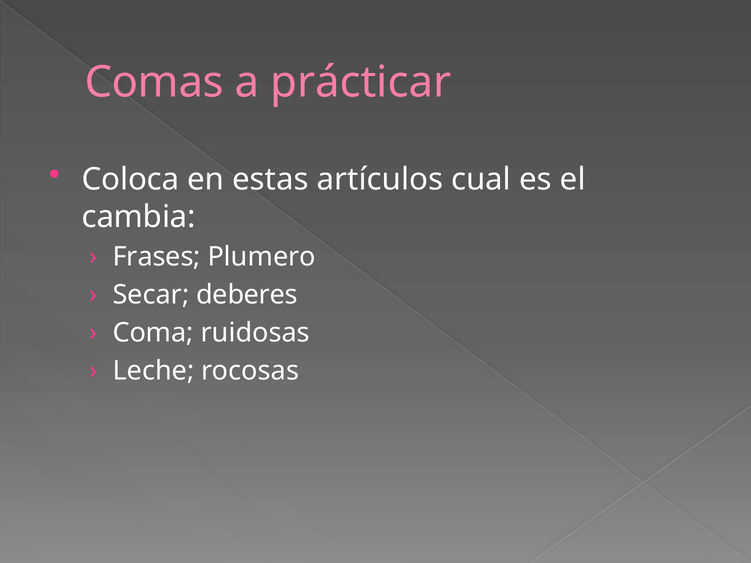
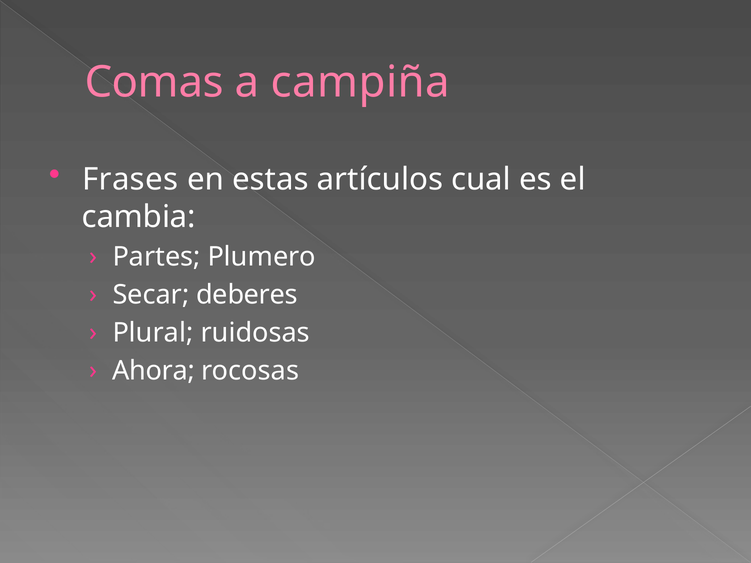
prácticar: prácticar -> campiña (361, 82)
Coloca: Coloca -> Frases (130, 179)
Frases: Frases -> Partes (157, 257)
Coma: Coma -> Plural (153, 333)
Leche: Leche -> Ahora (154, 371)
